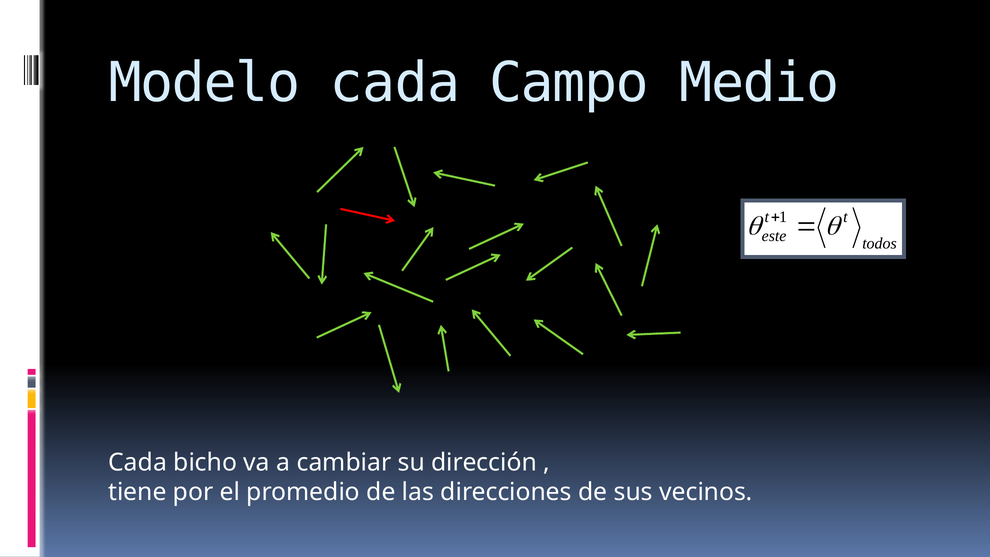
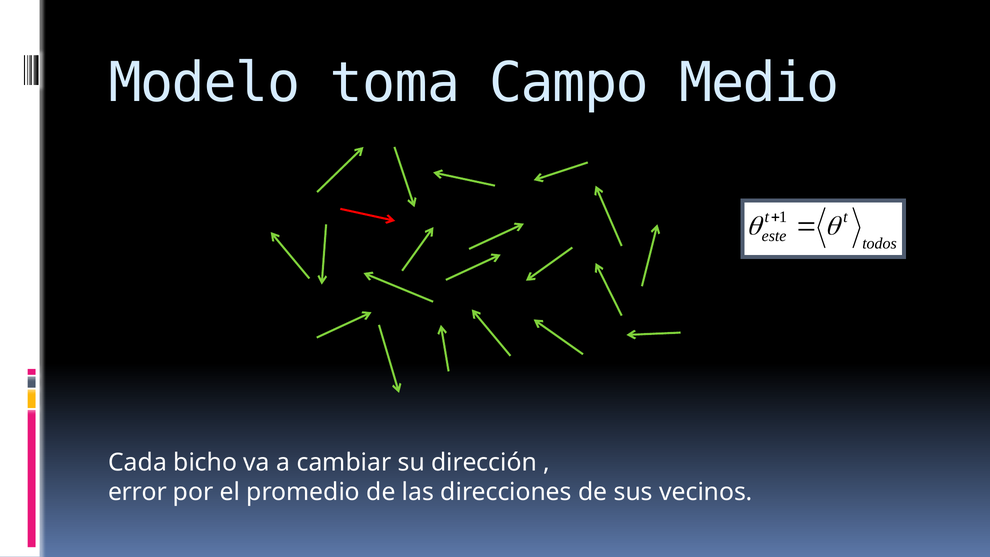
Modelo cada: cada -> toma (395, 83)
tiene: tiene -> error (138, 492)
